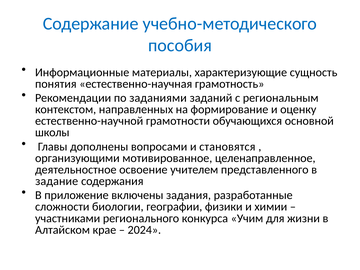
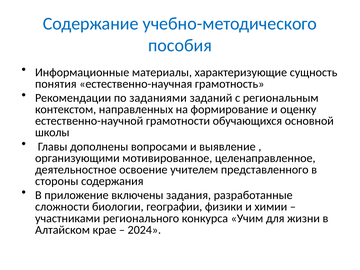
становятся: становятся -> выявление (227, 147)
задание: задание -> стороны (57, 181)
